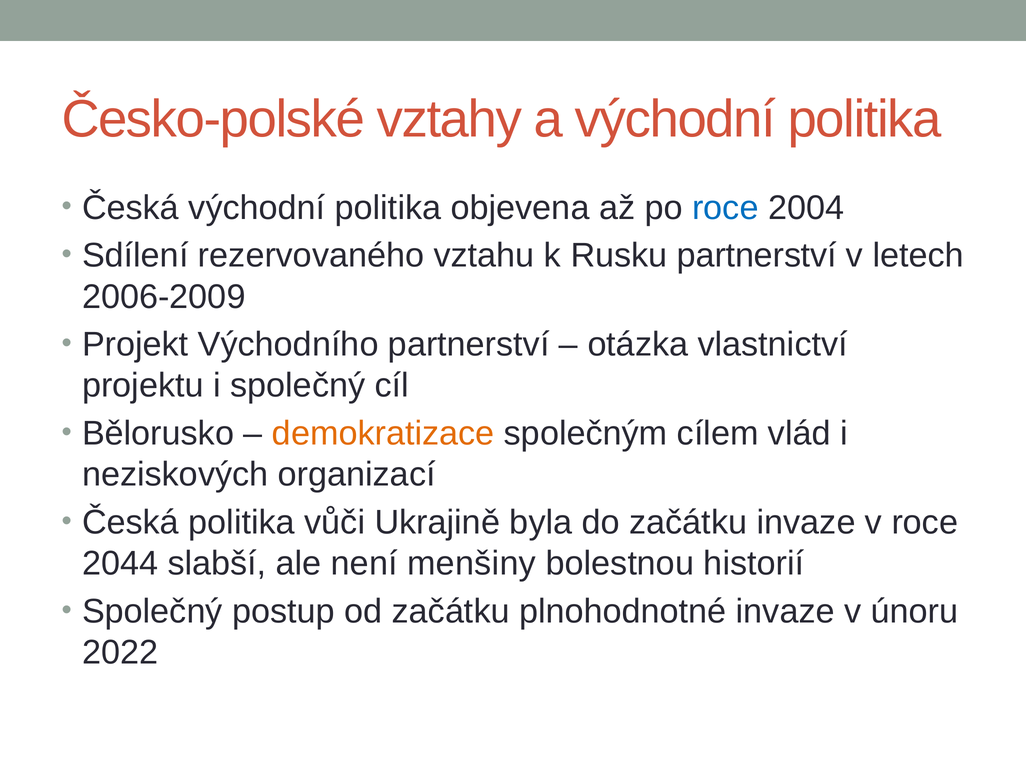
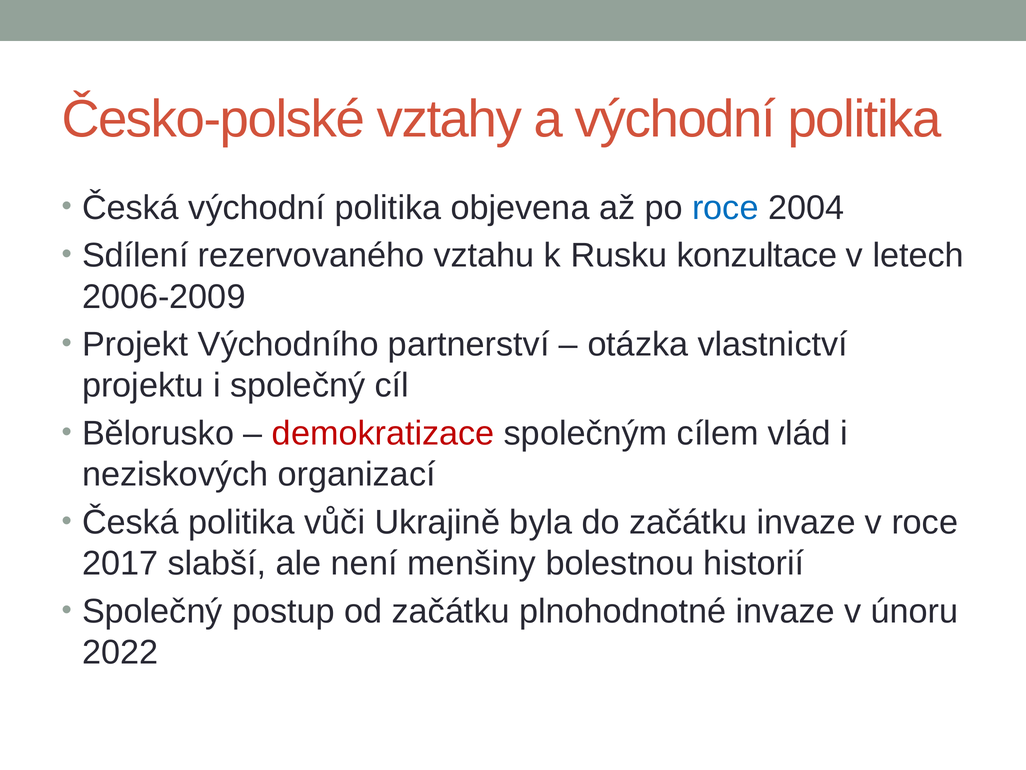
Rusku partnerství: partnerství -> konzultace (757, 255)
demokratizace colour: orange -> red (383, 433)
2044: 2044 -> 2017 (120, 563)
